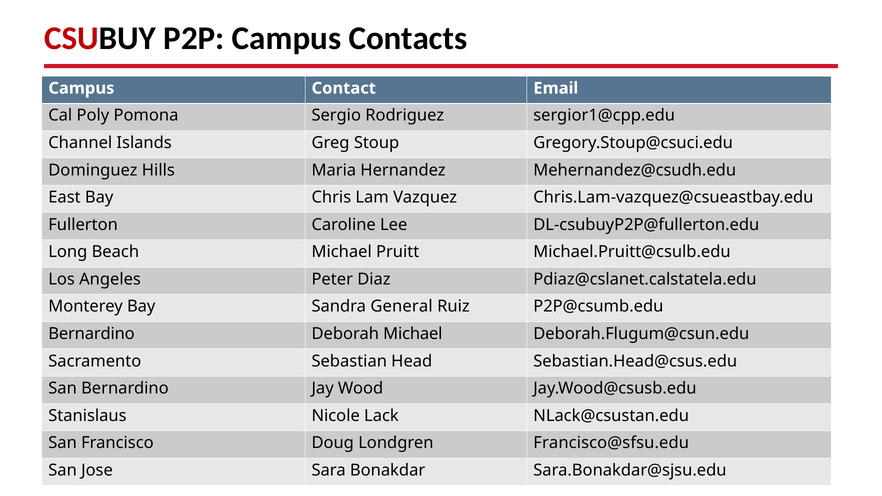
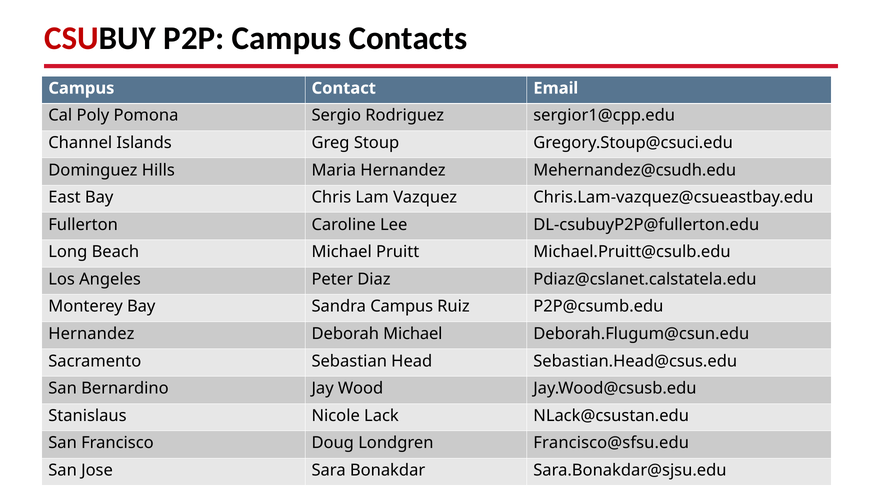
Sandra General: General -> Campus (402, 307)
Bernardino: Bernardino -> Hernandez (91, 334)
